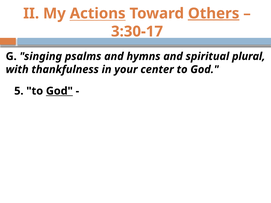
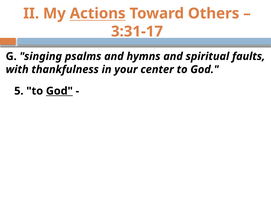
Others underline: present -> none (214, 13)
3:30-17: 3:30-17 -> 3:31-17 (137, 32)
plural: plural -> faults (249, 56)
